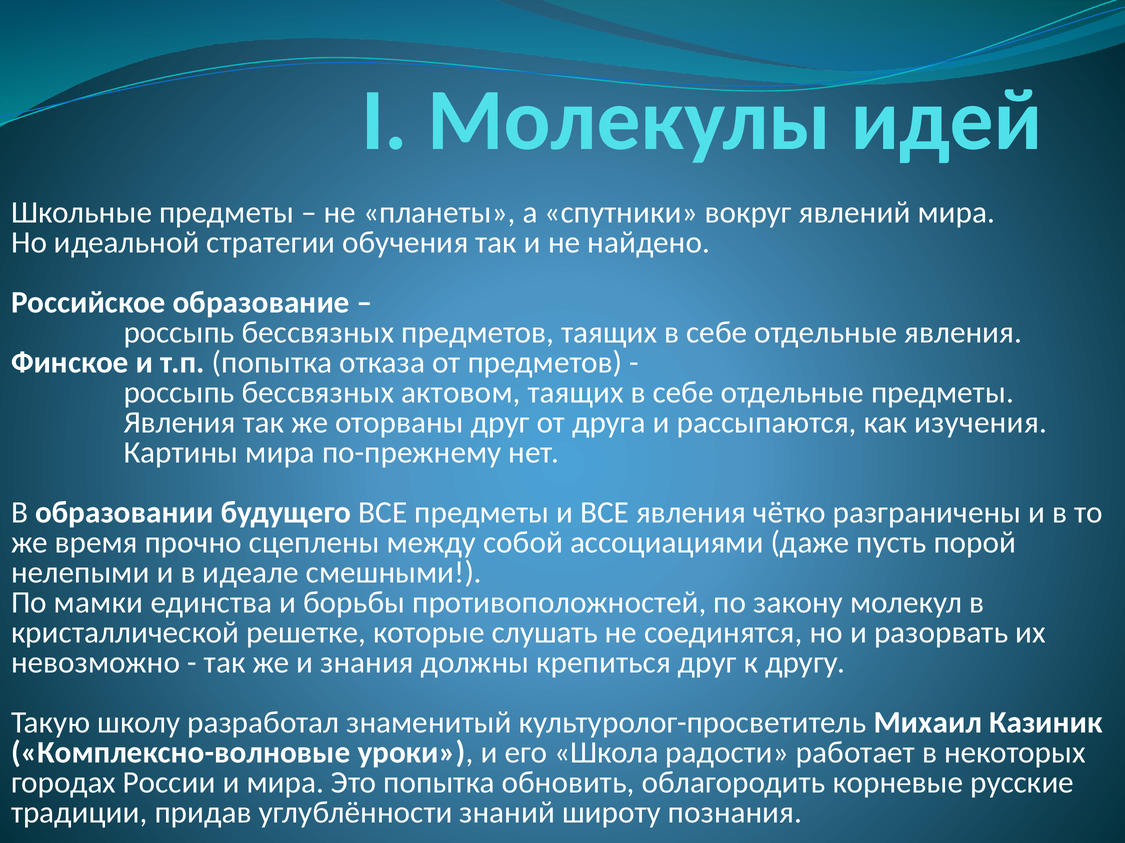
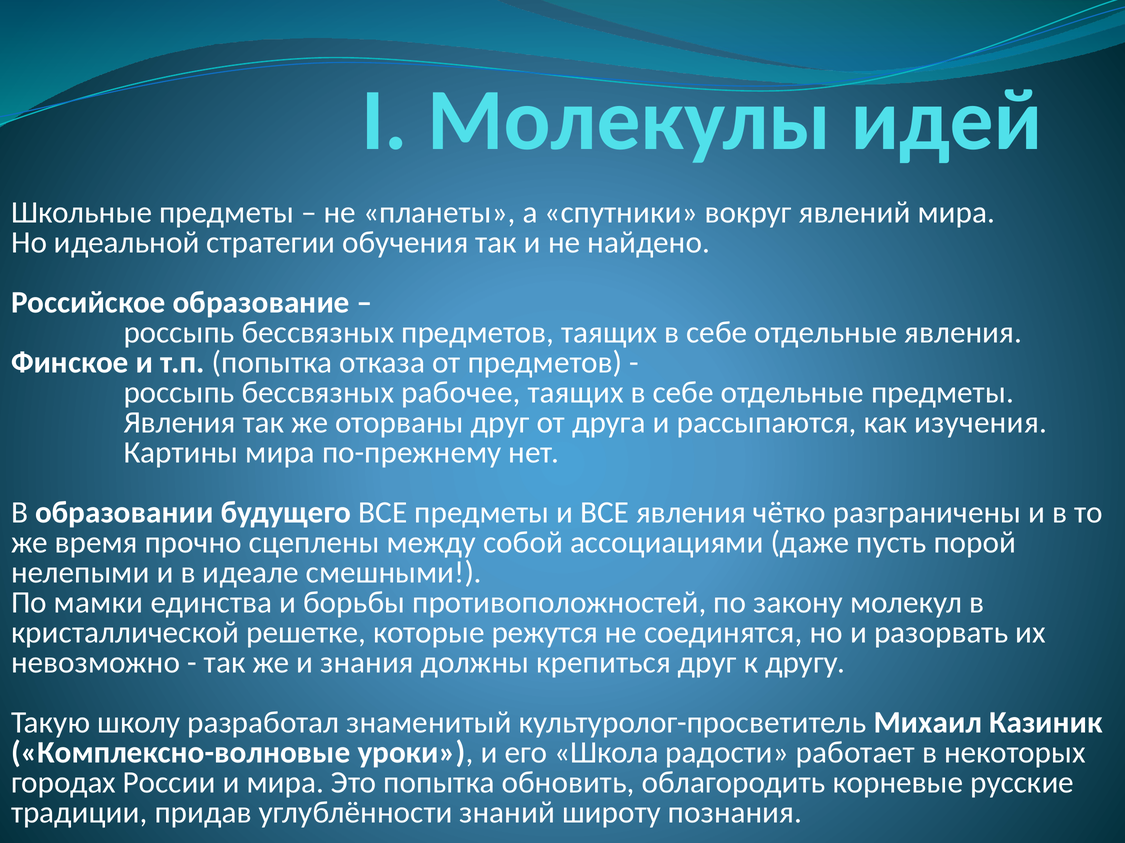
актовом: актовом -> рабочее (461, 393)
слушать: слушать -> режутся (545, 633)
